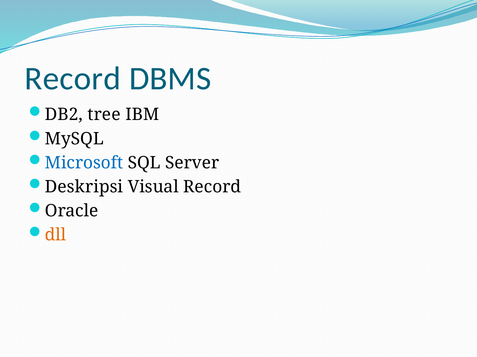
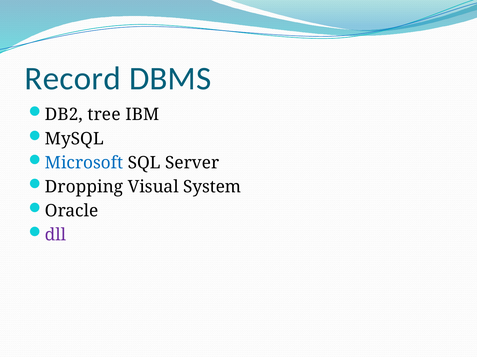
Deskripsi: Deskripsi -> Dropping (84, 187)
Visual Record: Record -> System (212, 187)
dll colour: orange -> purple (56, 235)
